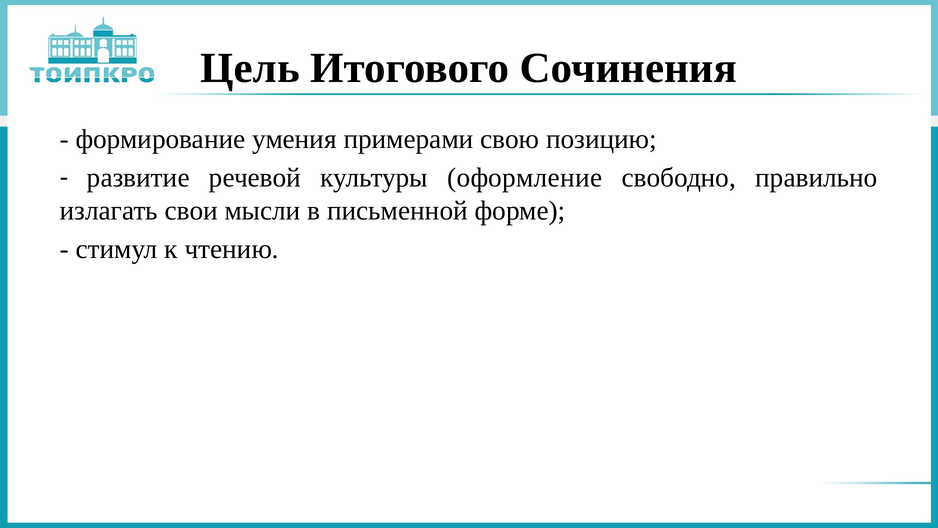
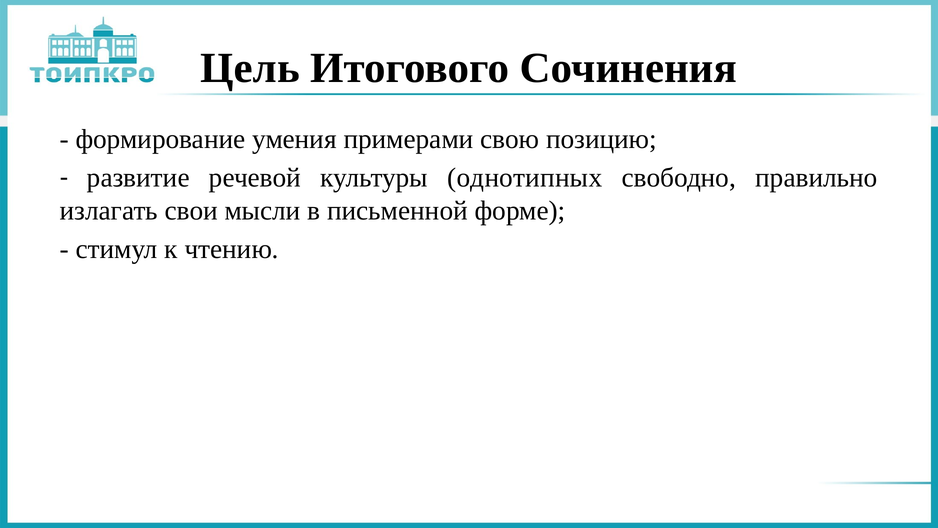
оформление: оформление -> однотипных (525, 178)
